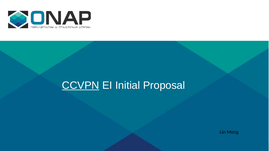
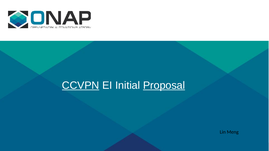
Proposal underline: none -> present (164, 86)
